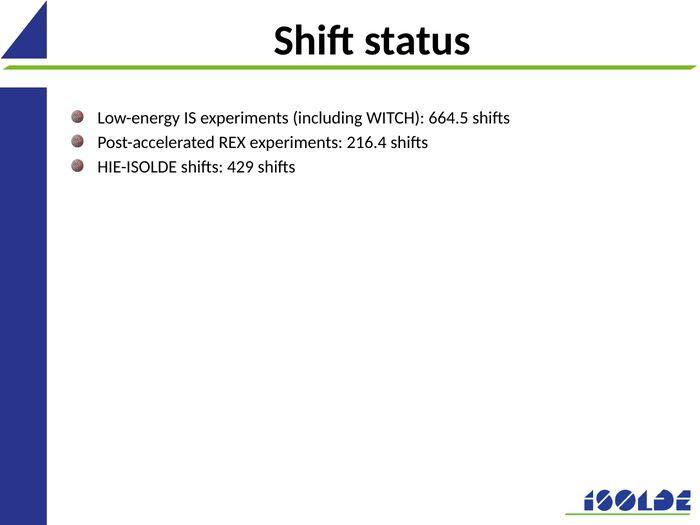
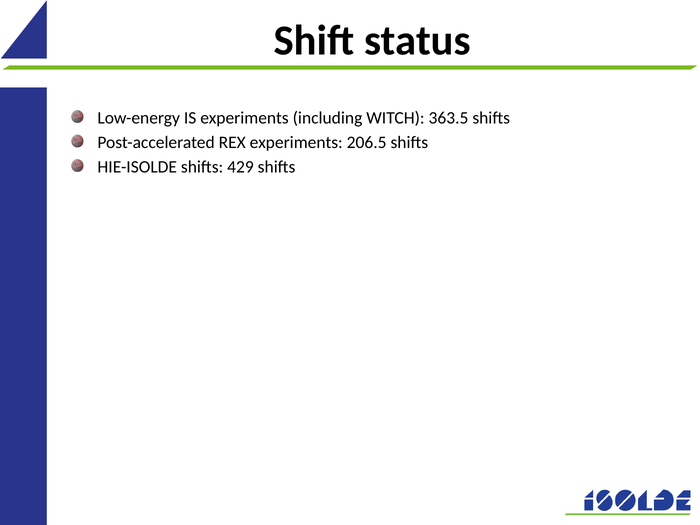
664.5: 664.5 -> 363.5 (449, 118)
216.4: 216.4 -> 206.5 (367, 142)
